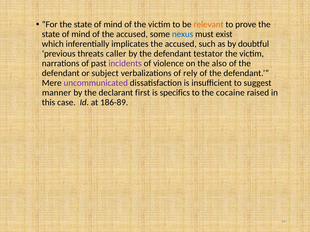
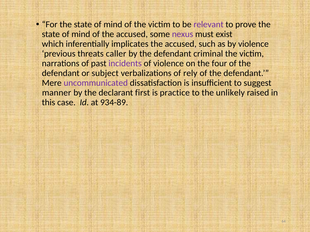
relevant colour: orange -> purple (209, 24)
nexus colour: blue -> purple (183, 34)
by doubtful: doubtful -> violence (253, 44)
testator: testator -> criminal (208, 54)
also: also -> four (219, 64)
specifics: specifics -> practice (175, 93)
cocaine: cocaine -> unlikely (230, 93)
186-89: 186-89 -> 934-89 (114, 103)
